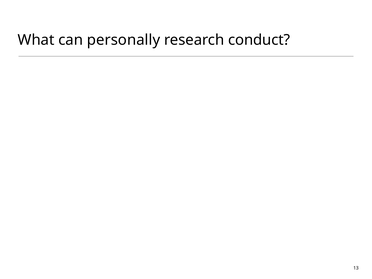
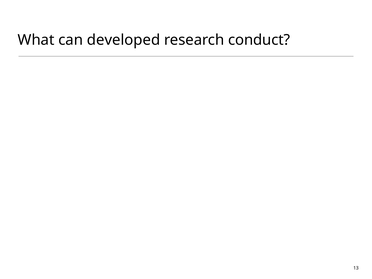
personally: personally -> developed (124, 40)
